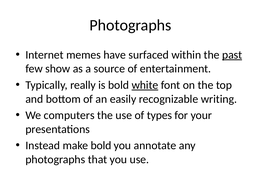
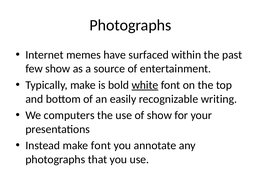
past underline: present -> none (232, 55)
Typically really: really -> make (83, 85)
of types: types -> show (159, 115)
make bold: bold -> font (101, 145)
